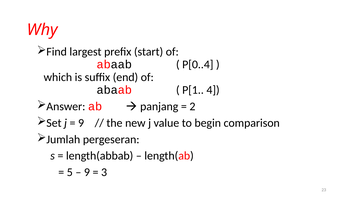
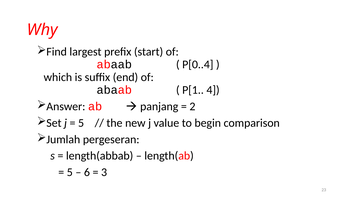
9: 9 -> 5 (81, 123)
9: 9 -> 6 (87, 172)
